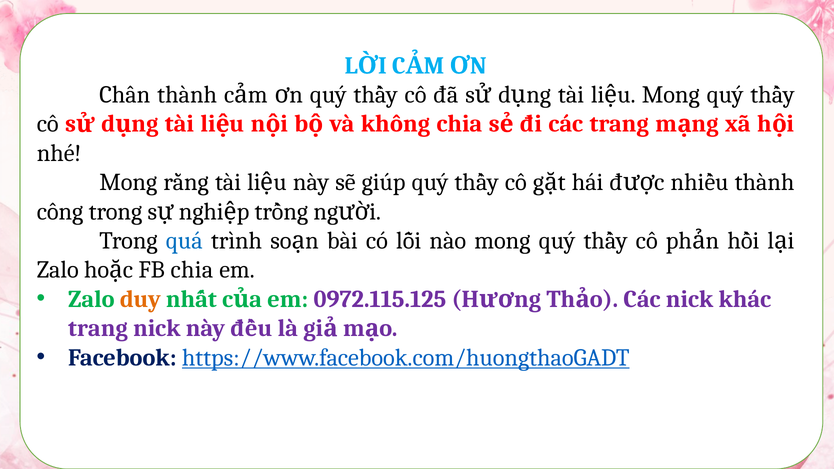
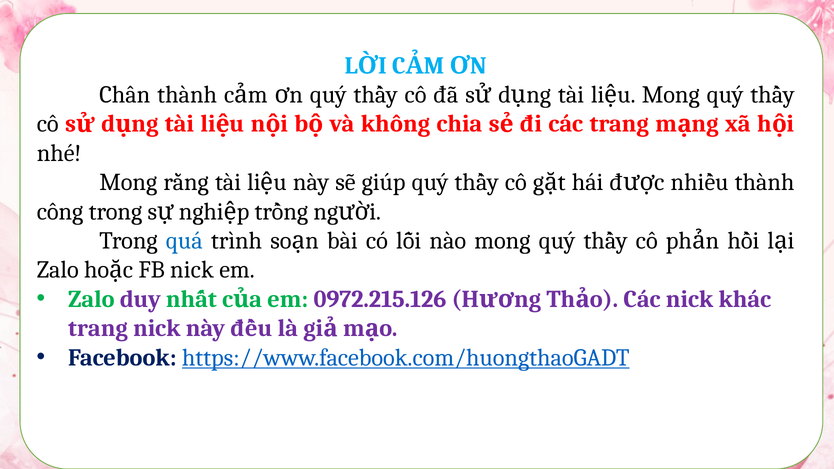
FB chia: chia -> nick (192, 270)
duy colour: orange -> purple (140, 299)
0972.115.125: 0972.115.125 -> 0972.215.126 (380, 299)
